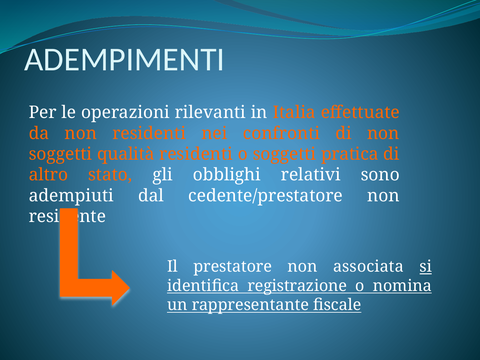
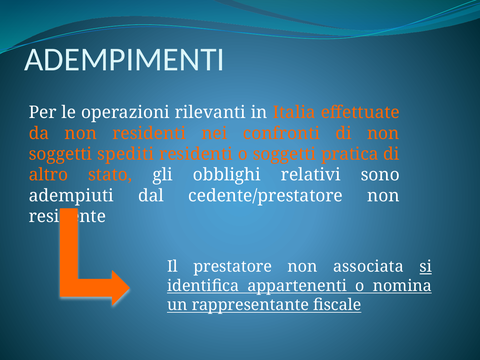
qualità: qualità -> spediti (126, 154)
registrazione: registrazione -> appartenenti (297, 286)
